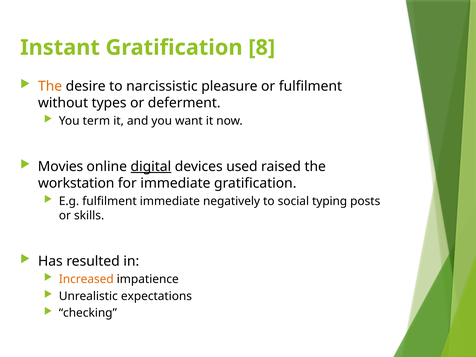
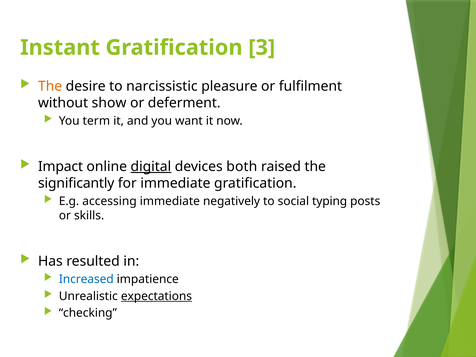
8: 8 -> 3 (262, 48)
types: types -> show (109, 103)
Movies: Movies -> Impact (61, 167)
used: used -> both (242, 167)
workstation: workstation -> significantly (76, 183)
E.g fulfilment: fulfilment -> accessing (109, 201)
Increased colour: orange -> blue (86, 279)
expectations underline: none -> present (156, 296)
